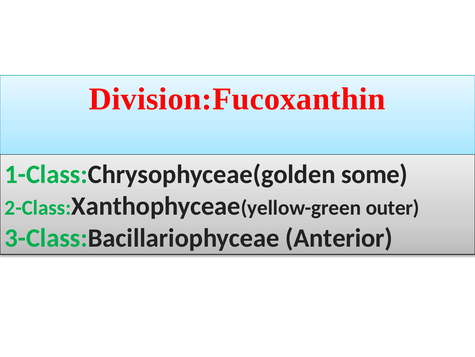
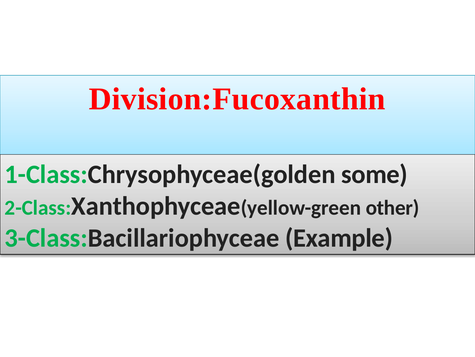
outer: outer -> other (392, 208)
Anterior: Anterior -> Example (339, 237)
